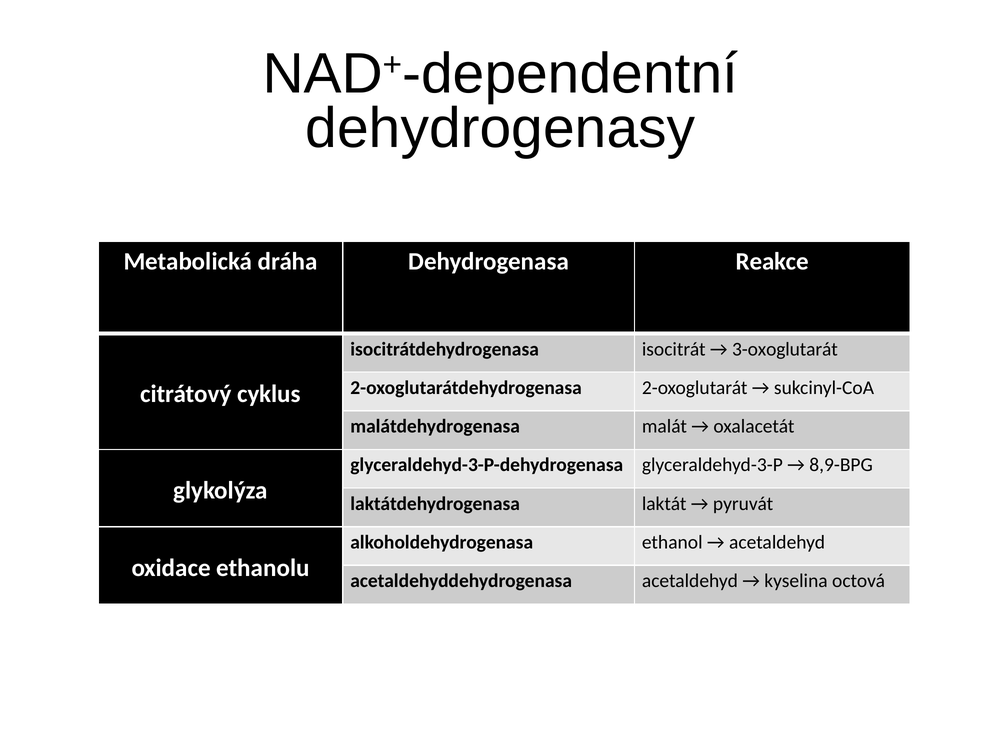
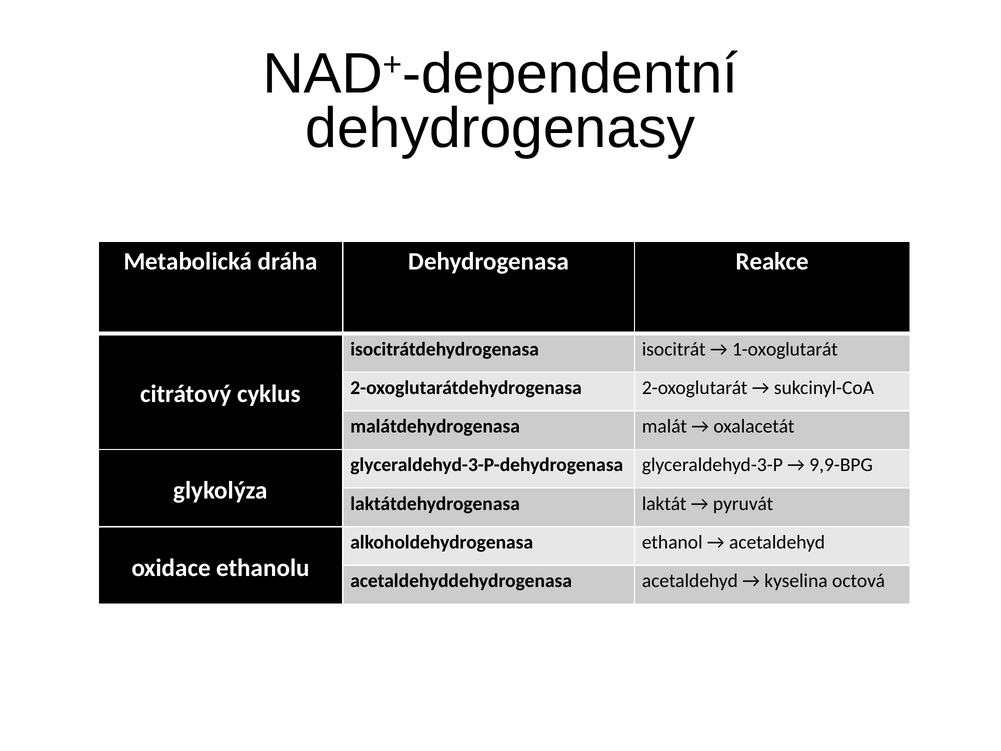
3-oxoglutarát: 3-oxoglutarát -> 1-oxoglutarát (785, 349)
8,9-BPG: 8,9-BPG -> 9,9-BPG (841, 465)
